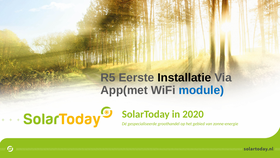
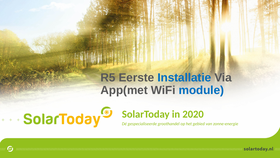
Installatie colour: black -> blue (184, 77)
